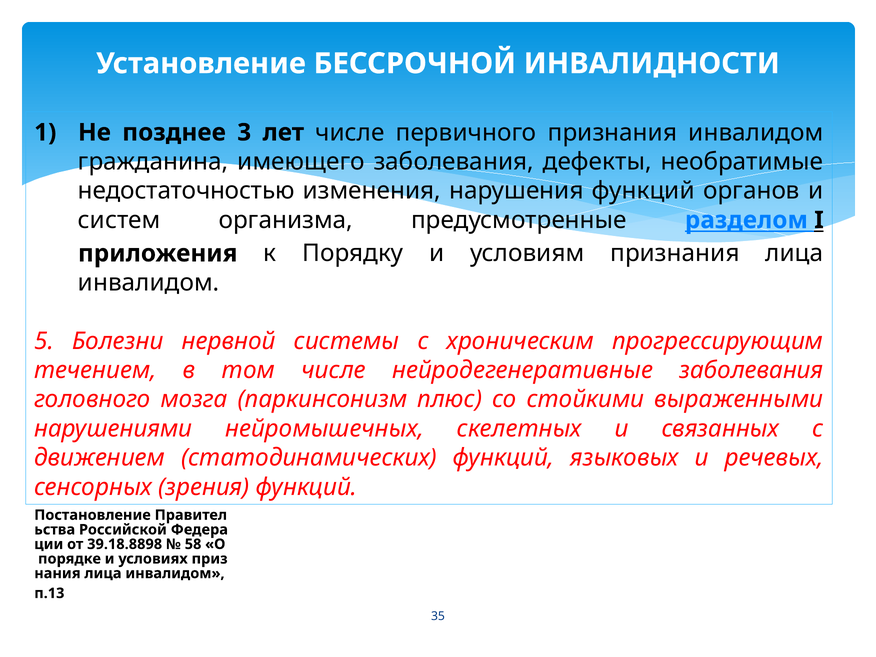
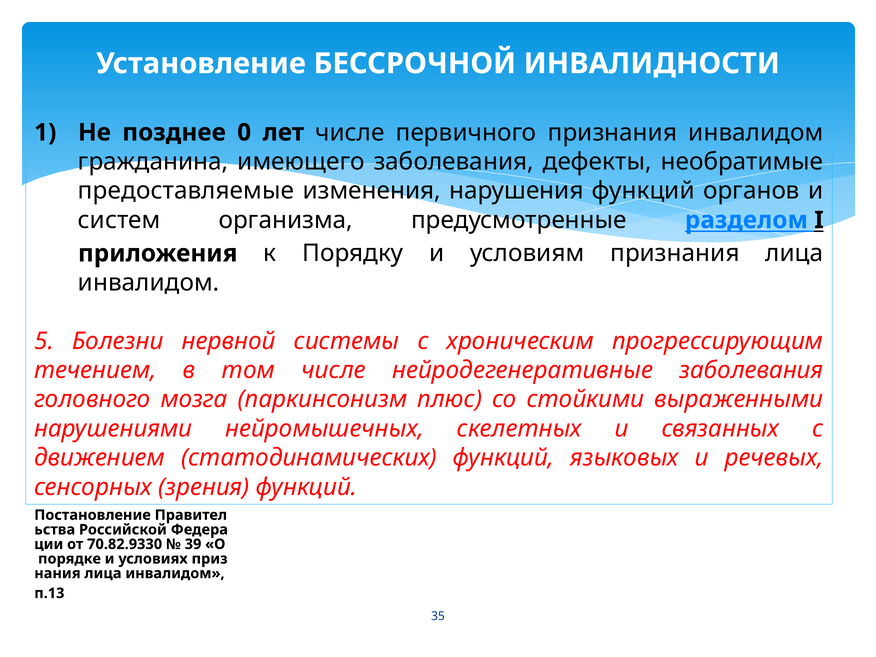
3: 3 -> 0 (244, 132)
недостаточностью: недостаточностью -> предоставляемые (186, 191)
39.18.8898: 39.18.8898 -> 70.82.9330 (125, 544)
58: 58 -> 39 (193, 544)
